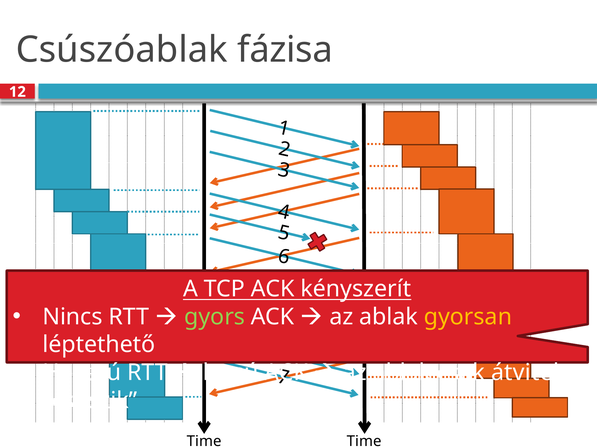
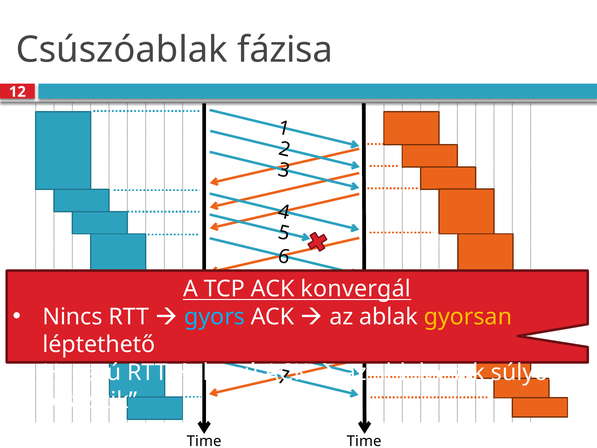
kényszerít: kényszerít -> konvergál (356, 289)
gyors colour: light green -> light blue (215, 317)
átvitel: átvitel -> súlyos (525, 372)
